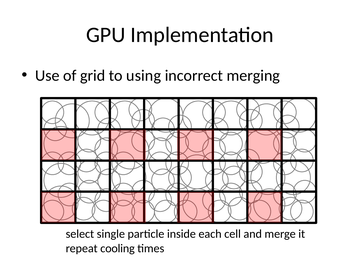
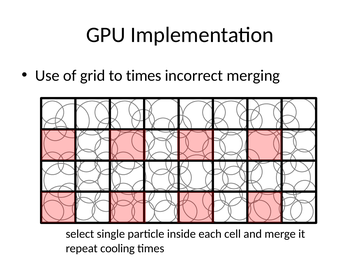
to using: using -> times (144, 76)
